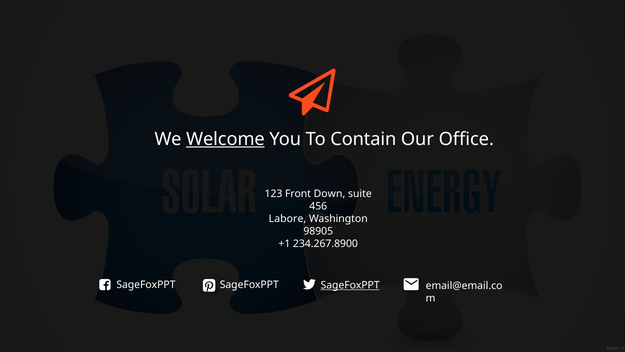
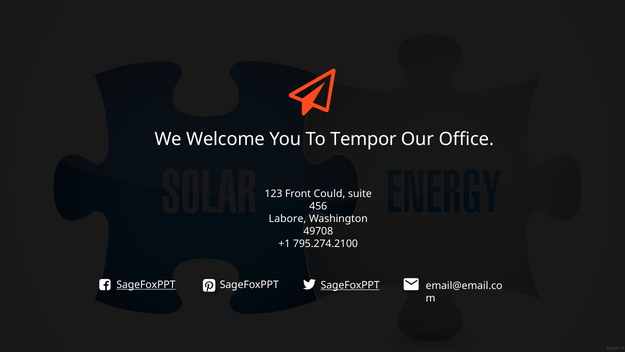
Welcome underline: present -> none (225, 139)
Contain: Contain -> Tempor (363, 139)
Down: Down -> Could (329, 194)
98905: 98905 -> 49708 (318, 231)
234.267.8900: 234.267.8900 -> 795.274.2100 (325, 244)
SageFoxPPT underline: none -> present (146, 284)
